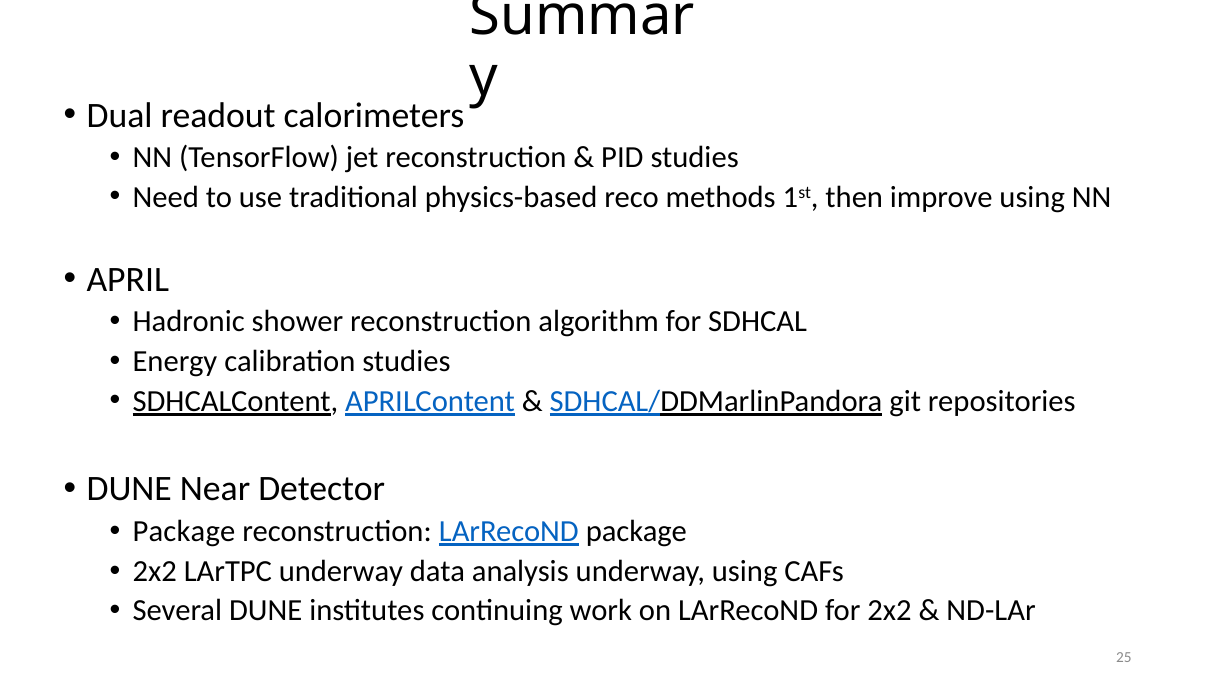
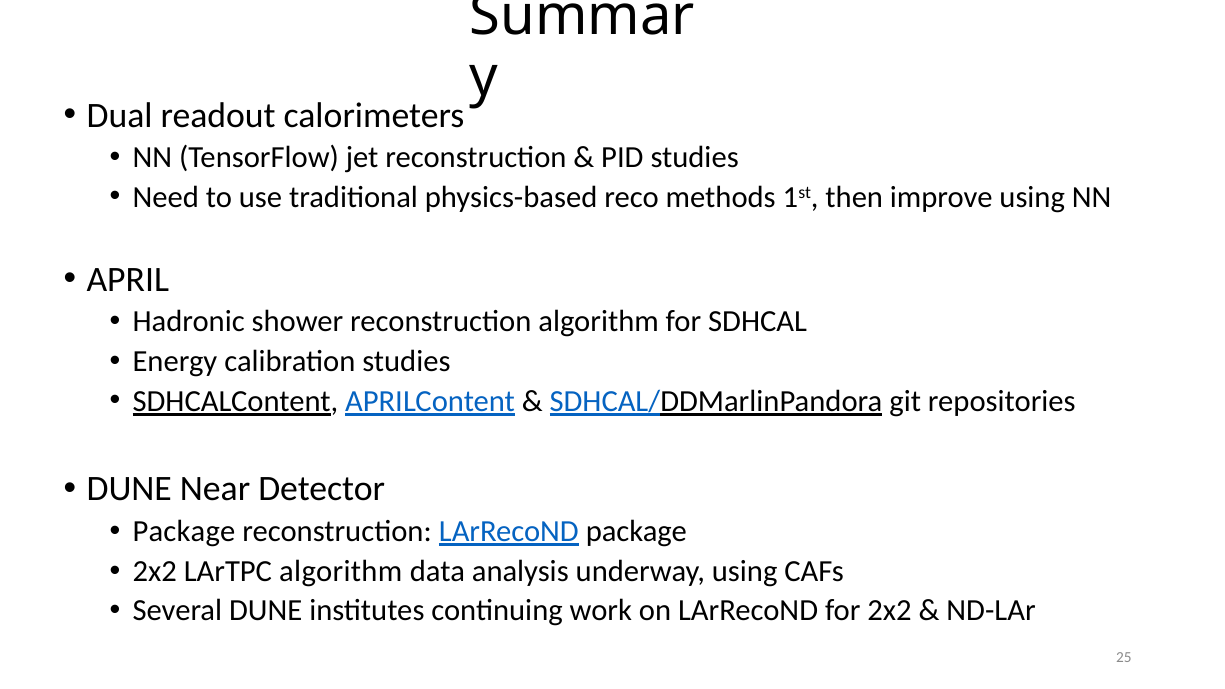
LArTPC underway: underway -> algorithm (341, 571)
